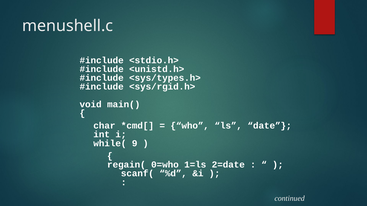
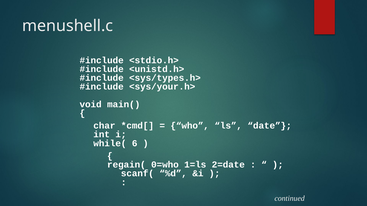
<sys/rgid.h>: <sys/rgid.h> -> <sys/your.h> (162, 87)
9: 9 -> 6 (135, 144)
